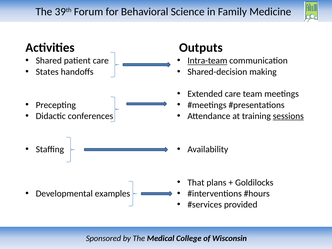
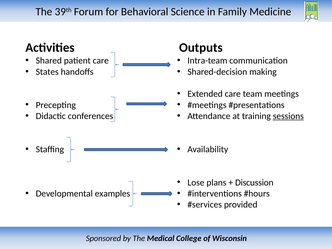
Intra-team underline: present -> none (207, 61)
That: That -> Lose (196, 182)
Goldilocks: Goldilocks -> Discussion (254, 182)
